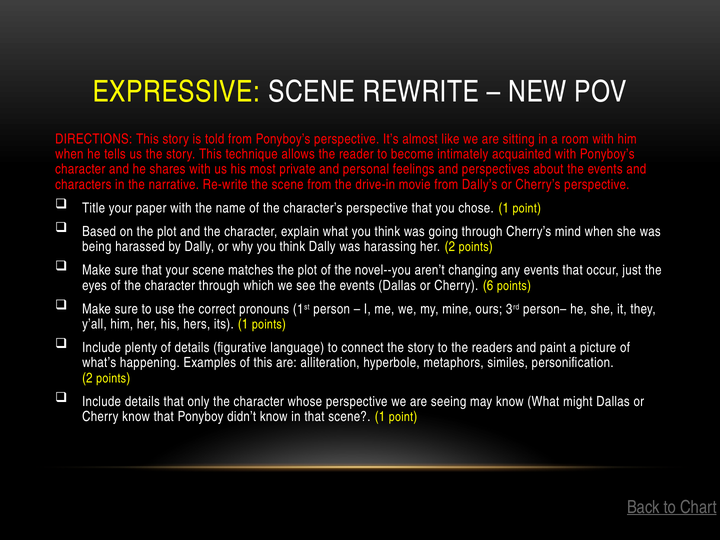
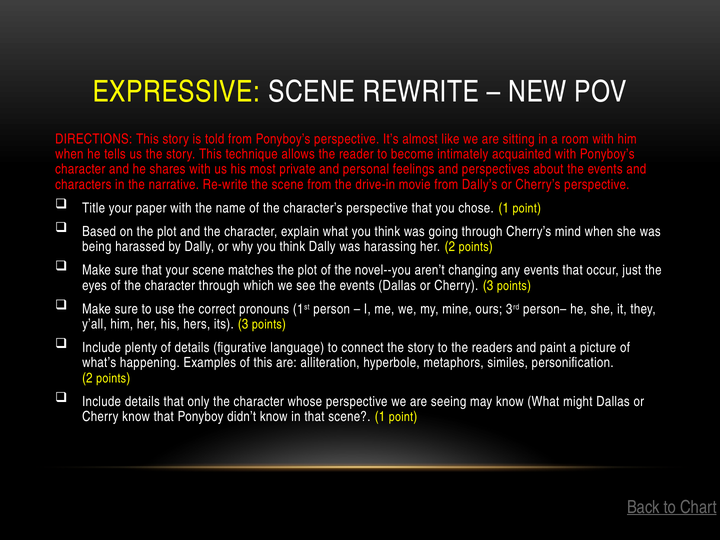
Cherry 6: 6 -> 3 (488, 285)
its 1: 1 -> 3 (243, 324)
